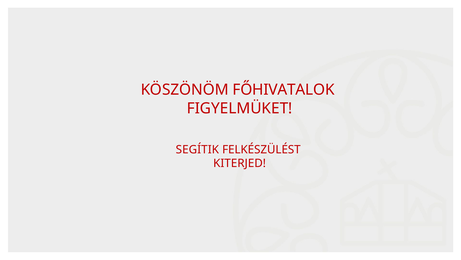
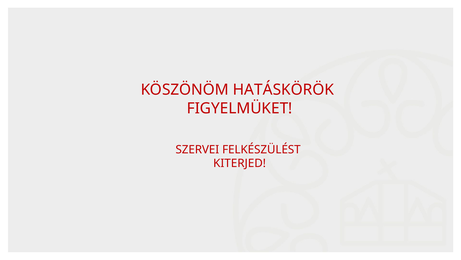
FŐHIVATALOK: FŐHIVATALOK -> HATÁSKÖRÖK (283, 90)
SEGÍTIK: SEGÍTIK -> SZERVEI (197, 149)
